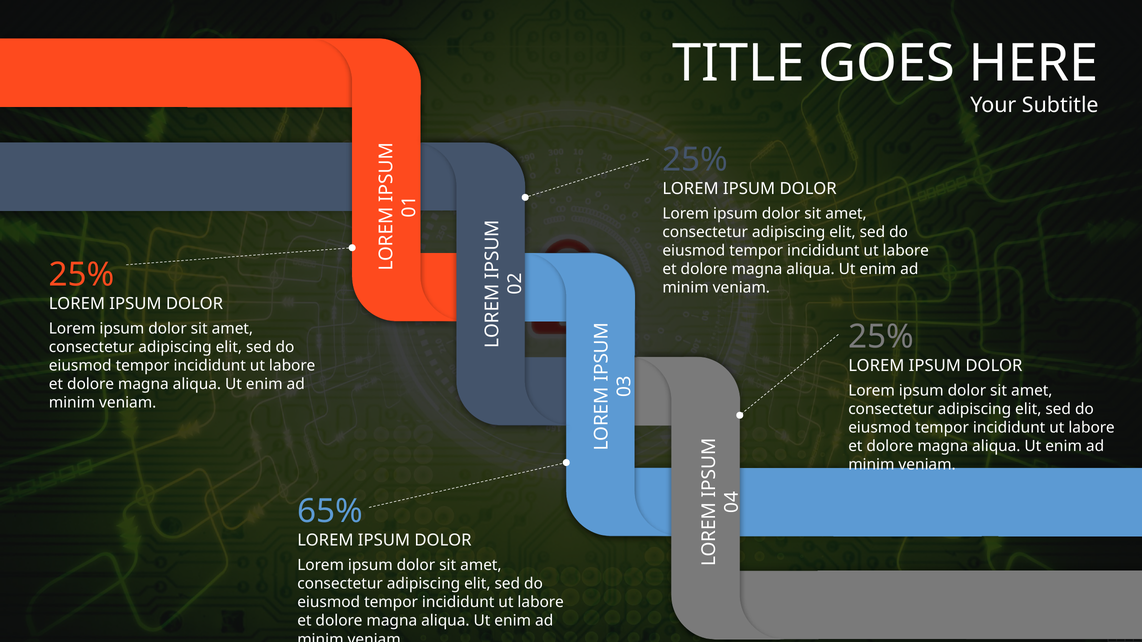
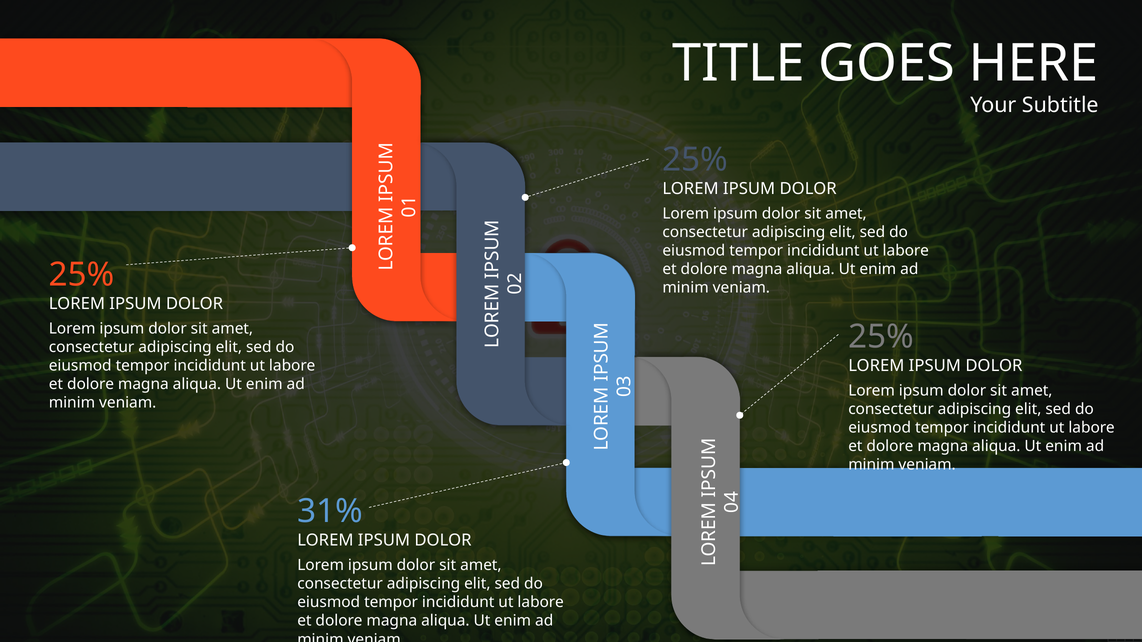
65%: 65% -> 31% (330, 512)
